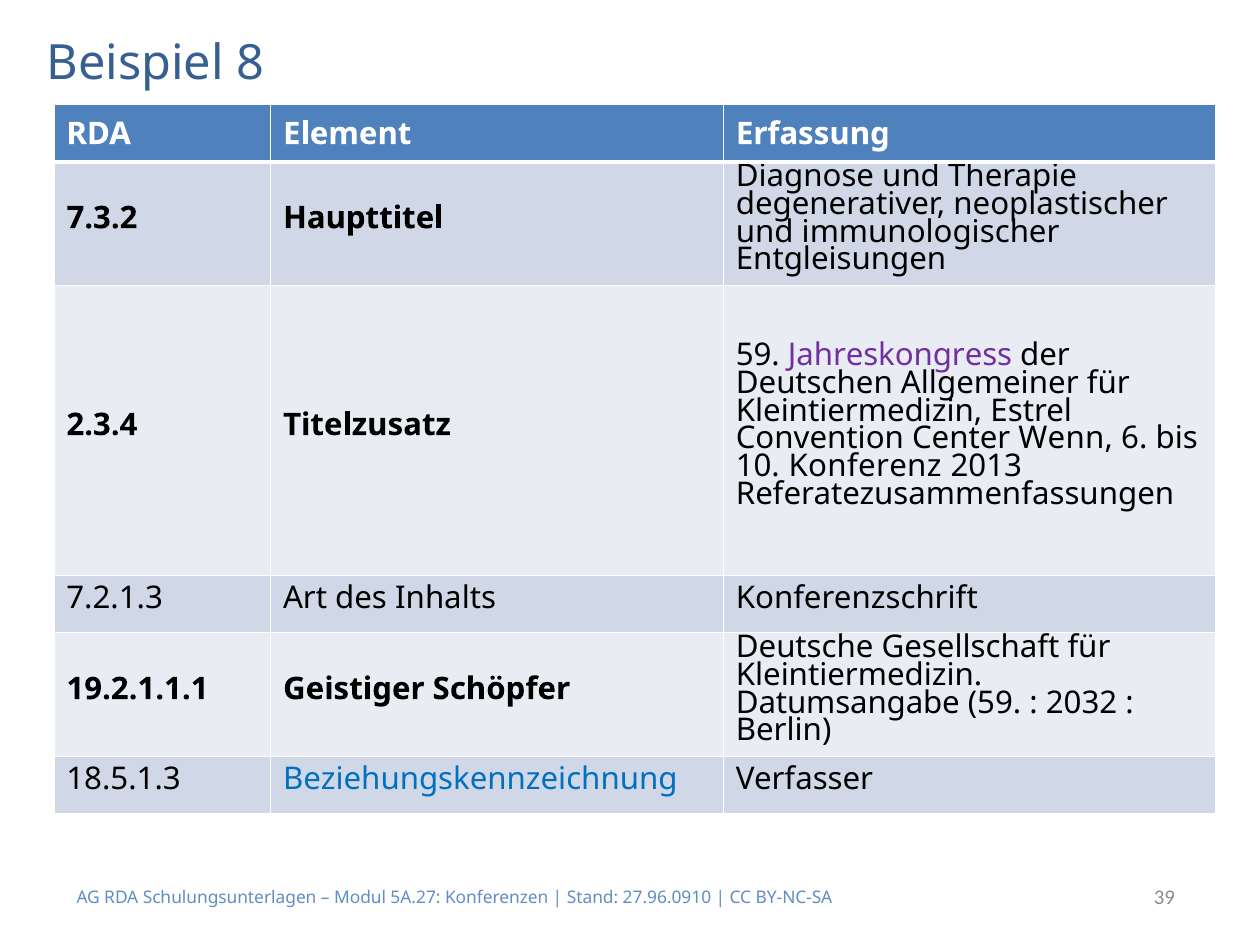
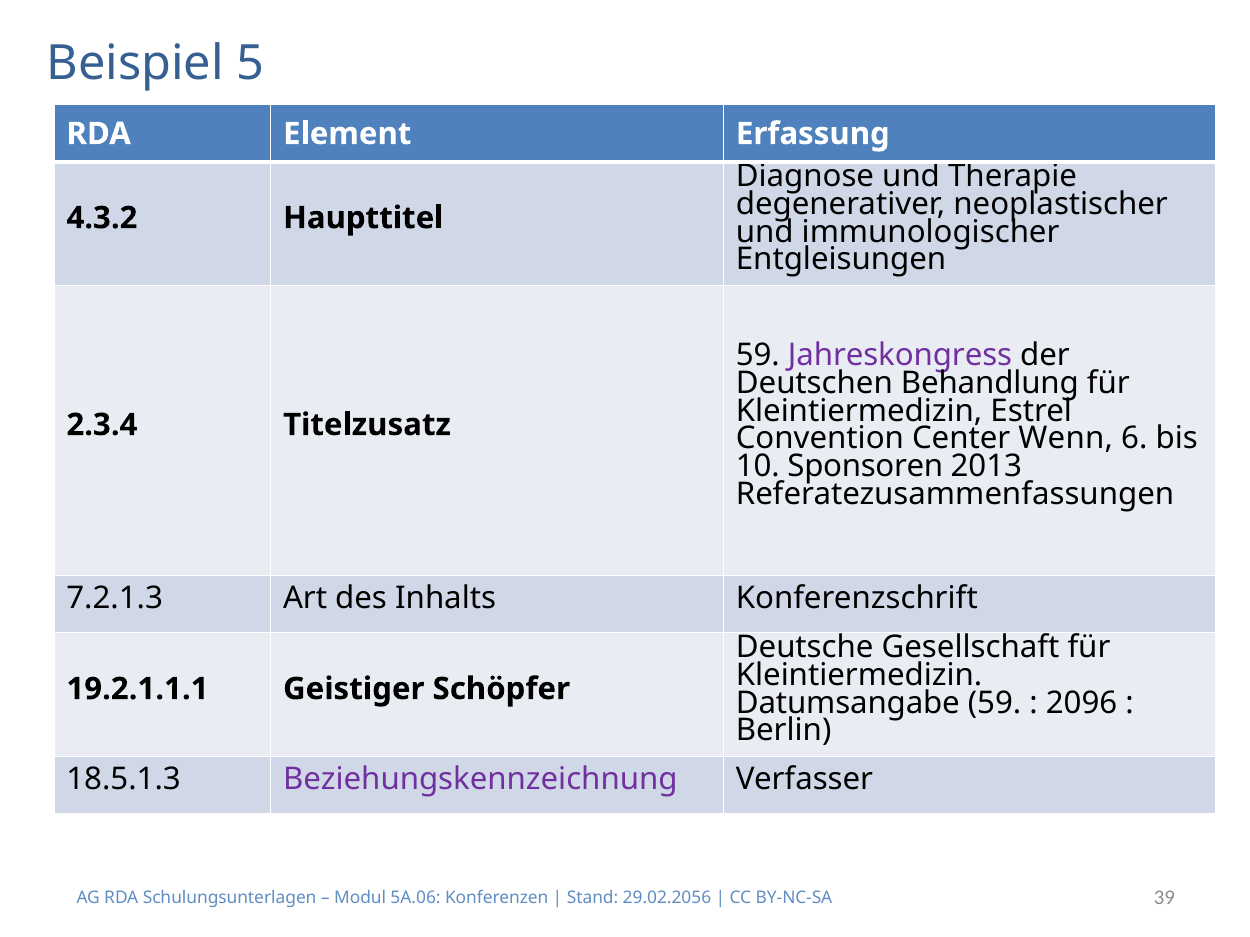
8: 8 -> 5 (250, 63)
7.3.2: 7.3.2 -> 4.3.2 (102, 218)
Allgemeiner: Allgemeiner -> Behandlung (990, 383)
Konferenz: Konferenz -> Sponsoren (865, 467)
2032: 2032 -> 2096 (1082, 703)
Beziehungskennzeichnung colour: blue -> purple (480, 780)
5A.27: 5A.27 -> 5A.06 (416, 898)
27.96.0910: 27.96.0910 -> 29.02.2056 (667, 898)
